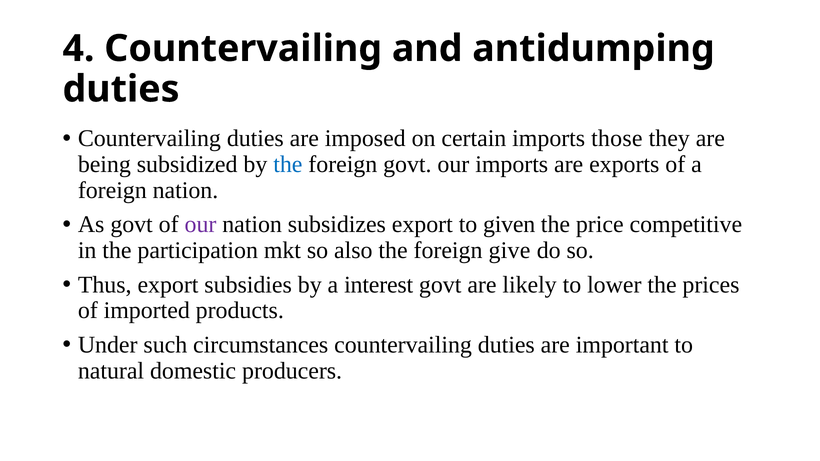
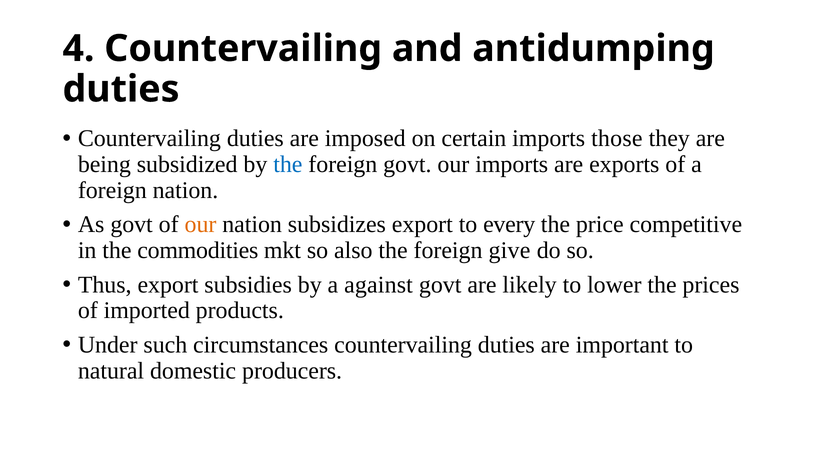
our colour: purple -> orange (201, 225)
given: given -> every (509, 225)
participation: participation -> commodities (198, 251)
interest: interest -> against (379, 285)
